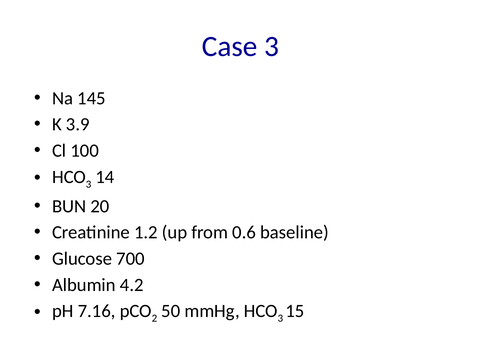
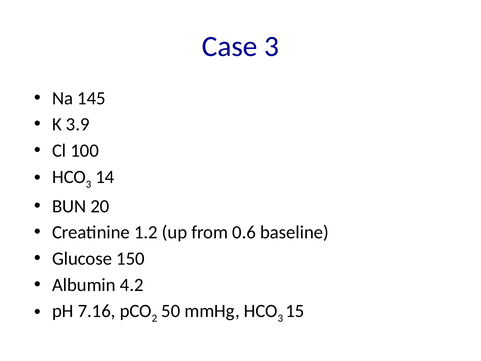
700: 700 -> 150 (131, 258)
